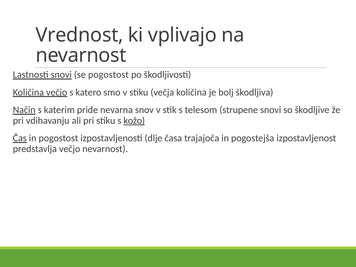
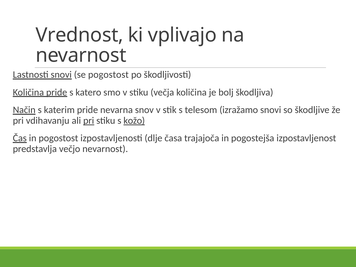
Količina večjo: večjo -> pride (57, 92)
strupene: strupene -> izražamo (239, 110)
pri underline: none -> present (89, 121)
